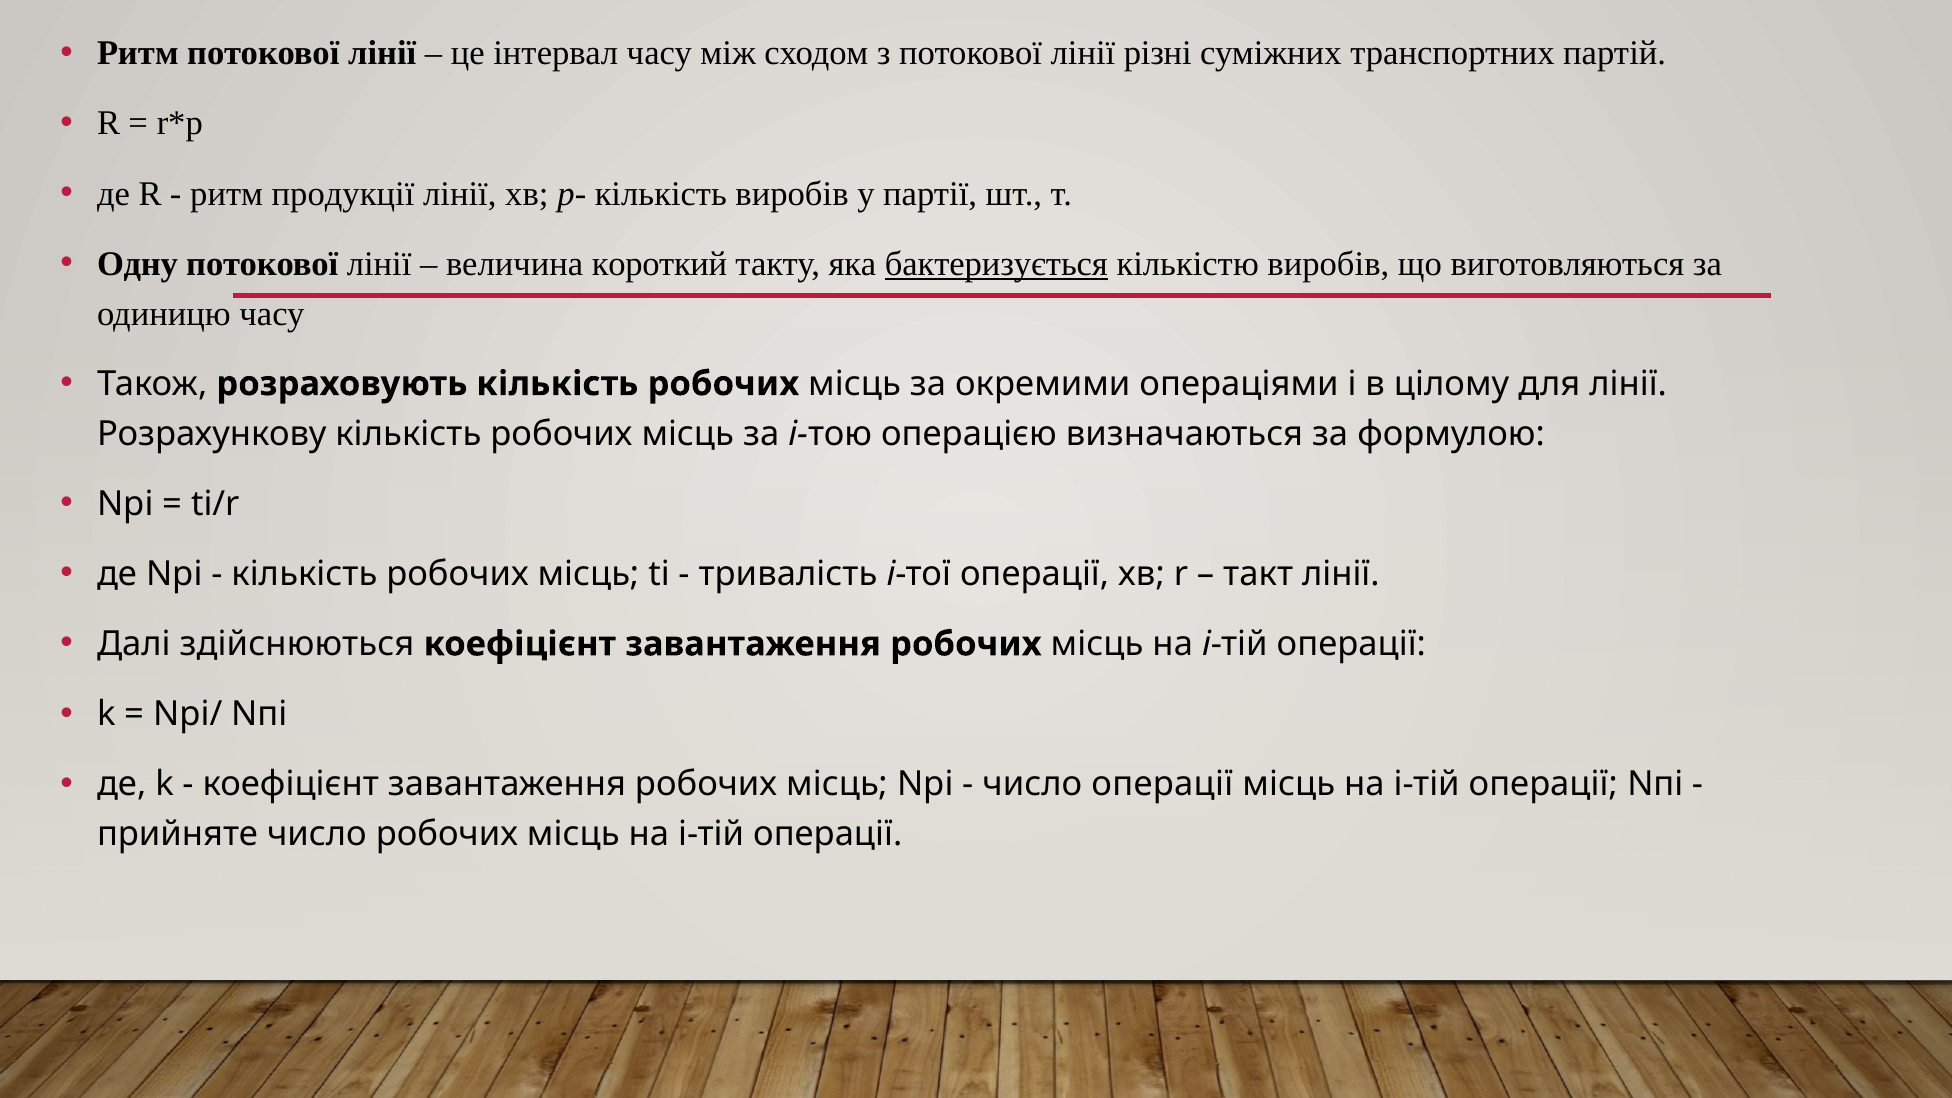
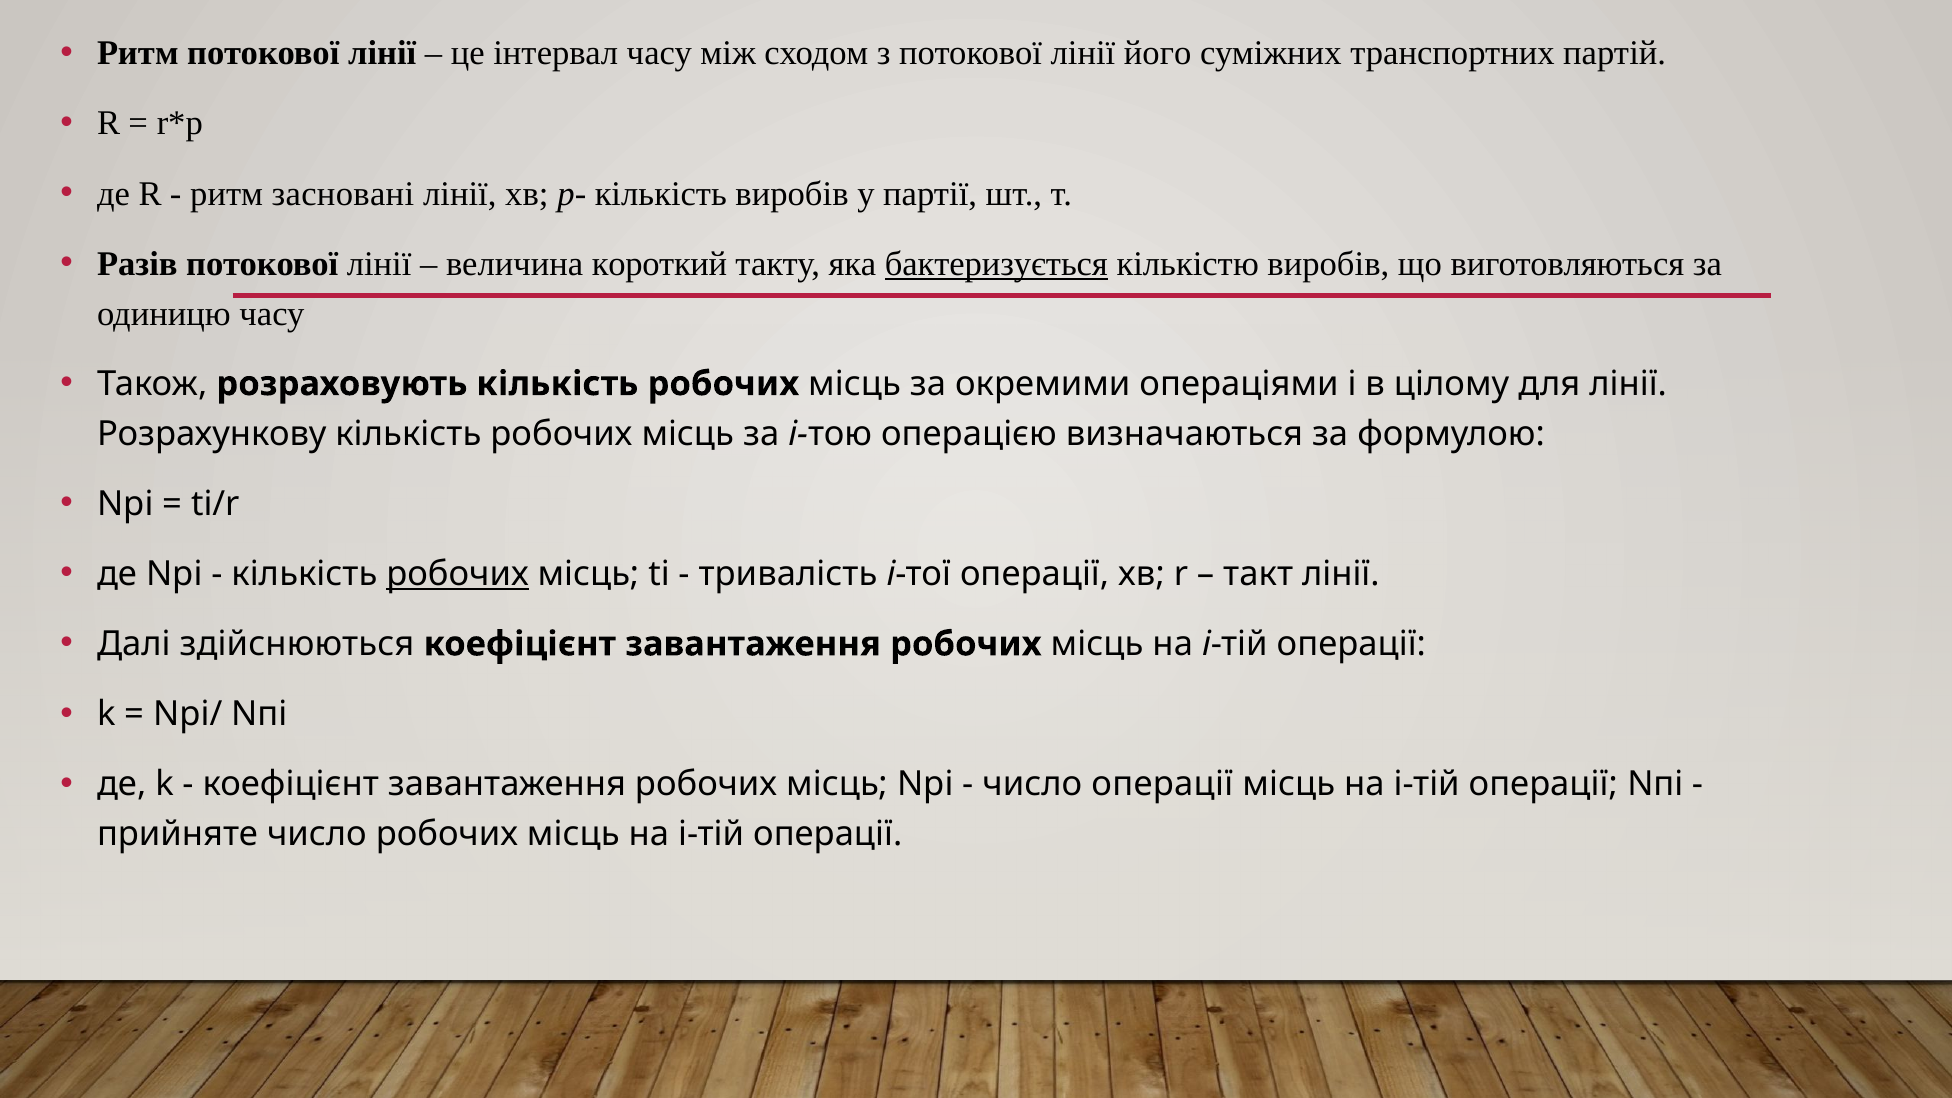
різні: різні -> його (1158, 53)
продукції: продукції -> засновані (343, 194)
Одну: Одну -> Разів (137, 264)
робочих underline: none -> present (458, 574)
